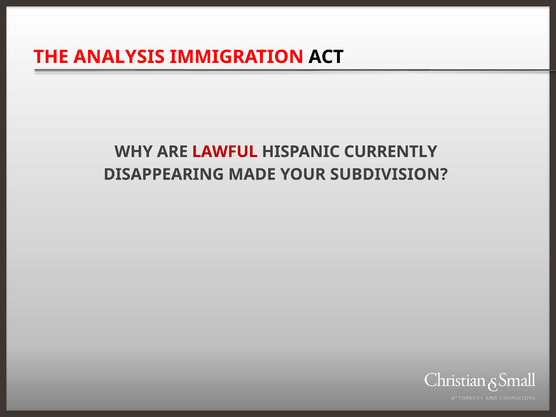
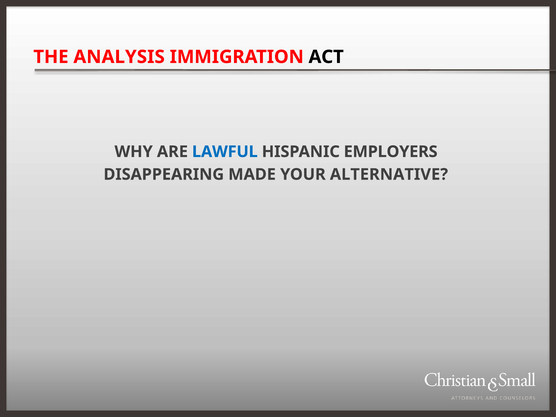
LAWFUL colour: red -> blue (225, 152)
CURRENTLY: CURRENTLY -> EMPLOYERS (391, 152)
SUBDIVISION: SUBDIVISION -> ALTERNATIVE (389, 174)
